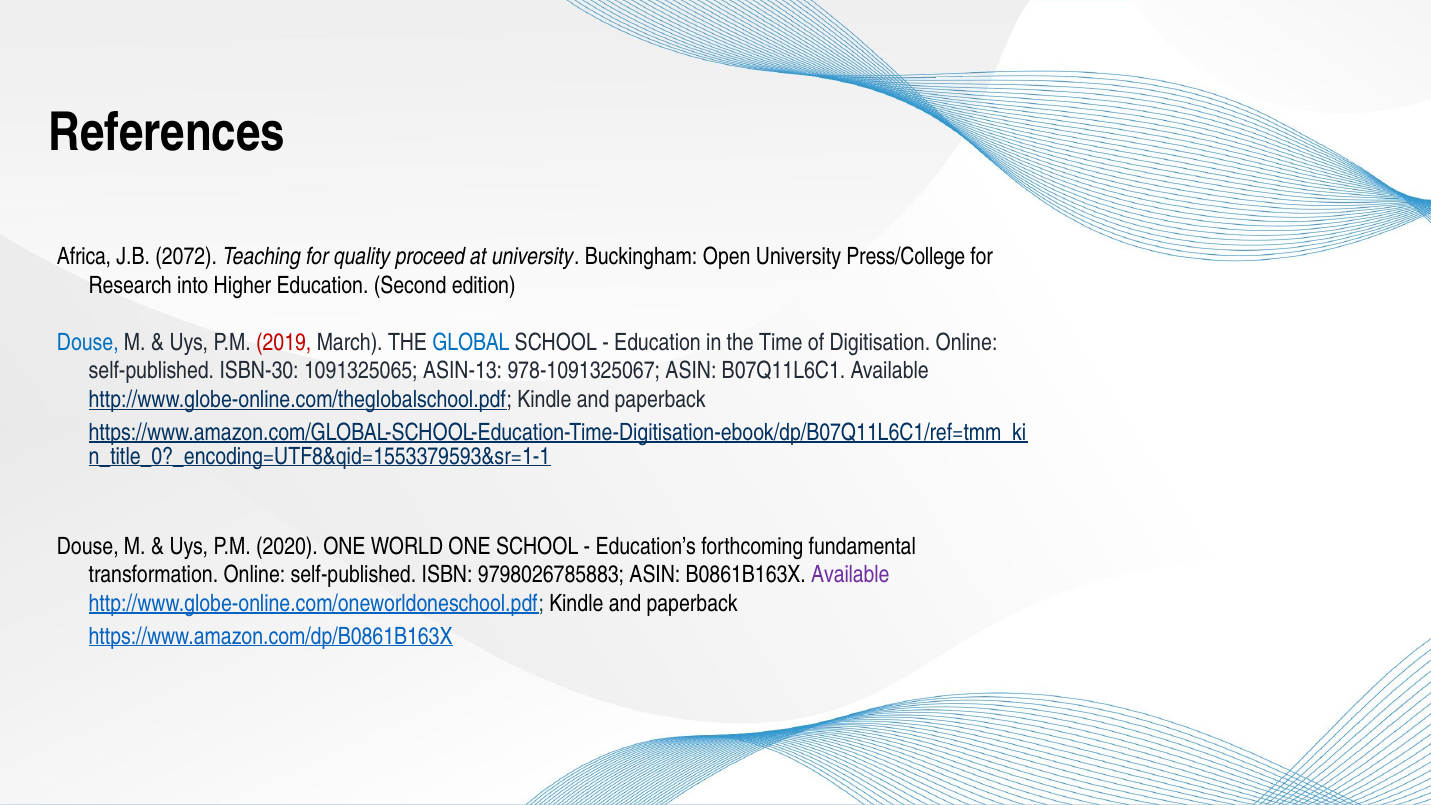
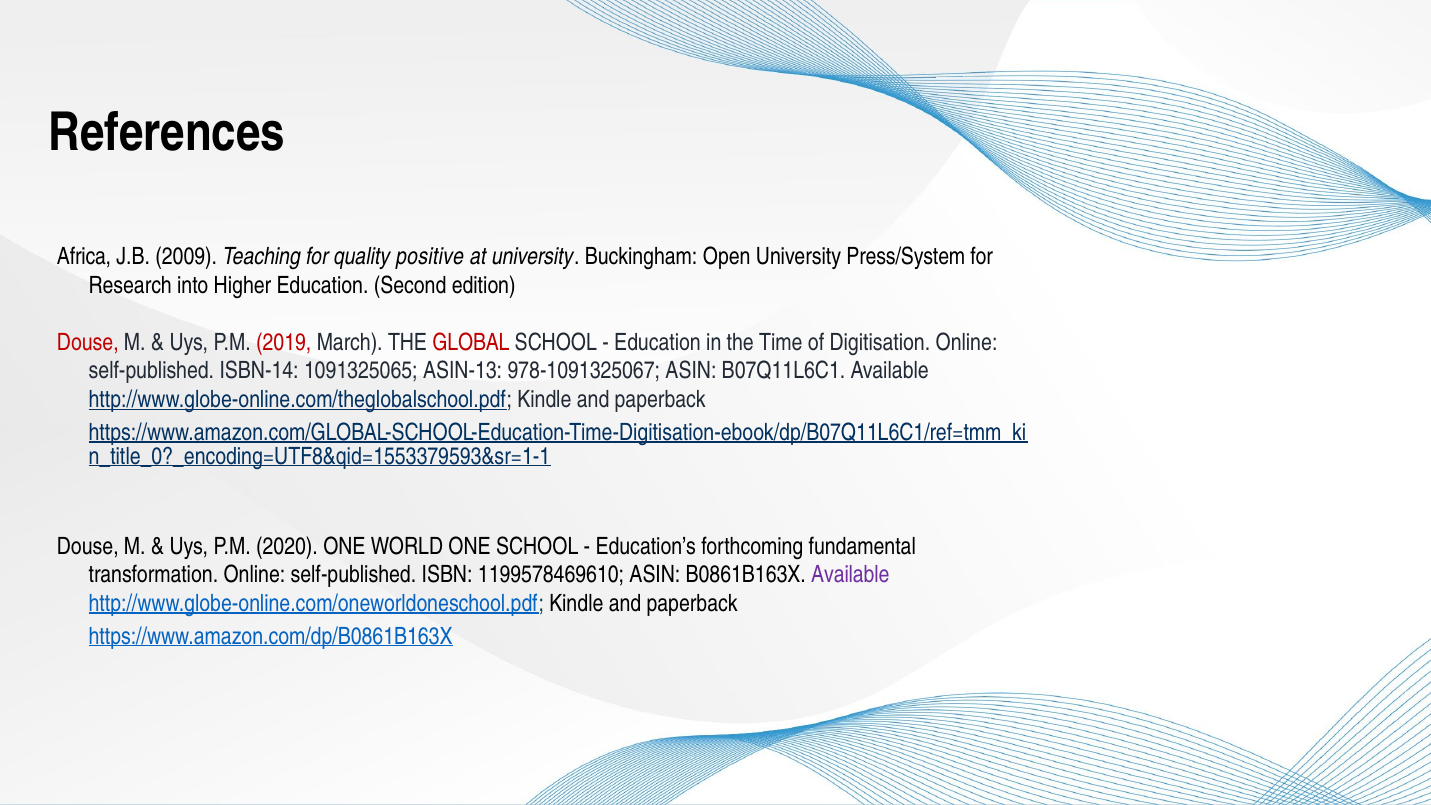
2072: 2072 -> 2009 (186, 257)
proceed: proceed -> positive (430, 257)
Press/College: Press/College -> Press/System (906, 257)
Douse colour: blue -> red (88, 342)
GLOBAL colour: blue -> red (471, 342)
ISBN-30: ISBN-30 -> ISBN-14 (259, 371)
9798026785883: 9798026785883 -> 1199578469610 (551, 575)
